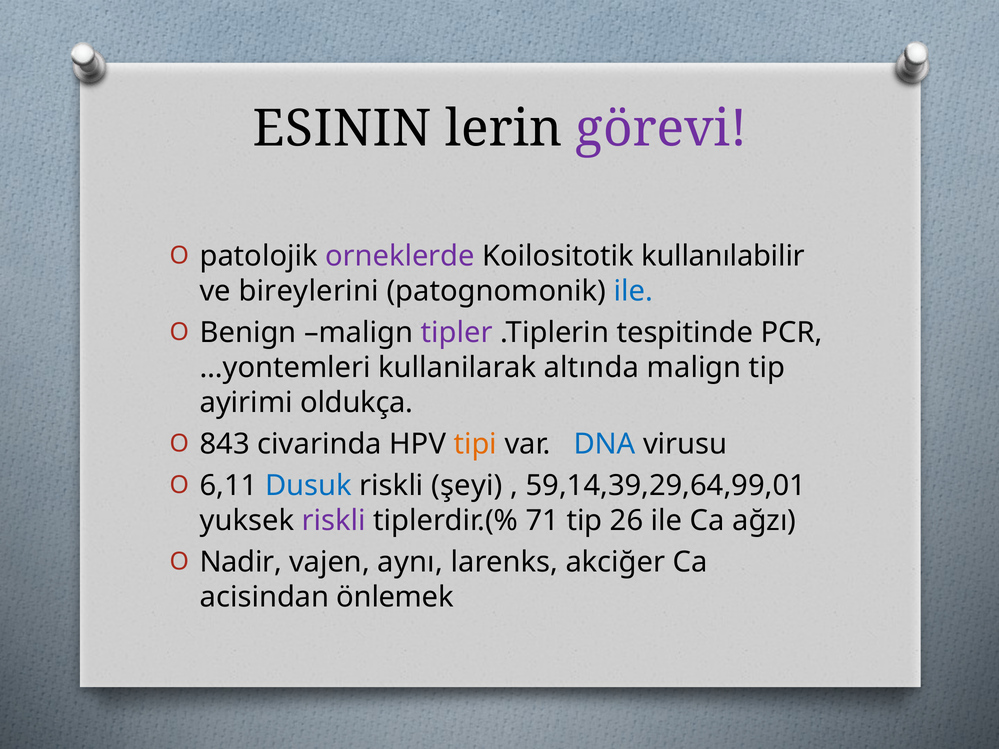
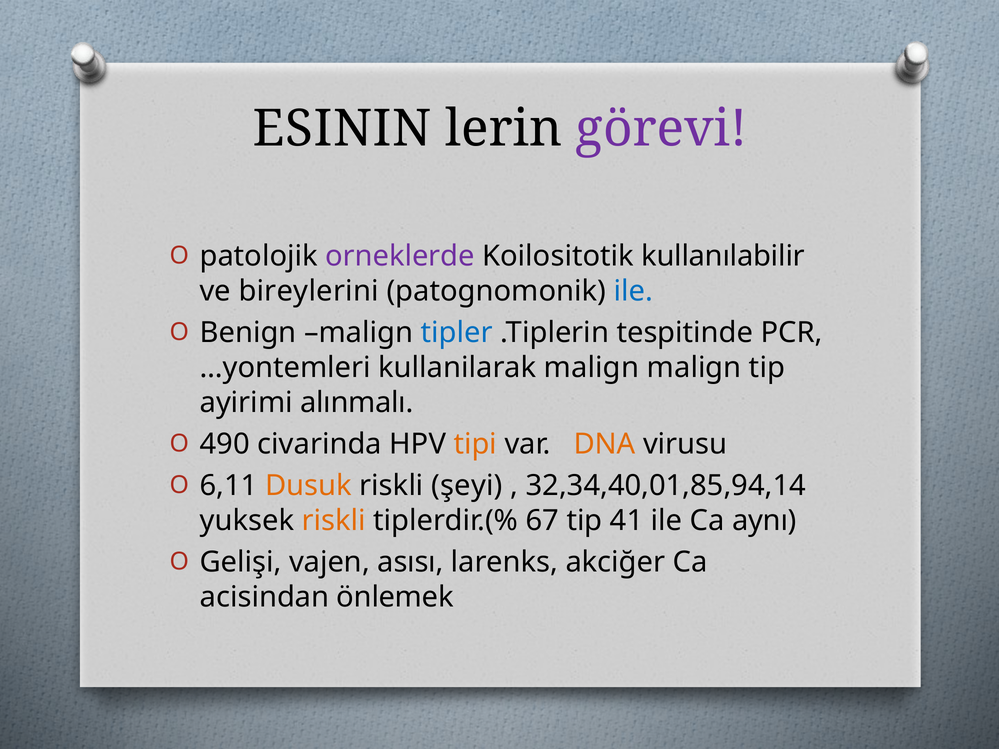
tipler colour: purple -> blue (457, 333)
kullanilarak altında: altında -> malign (591, 368)
oldukça: oldukça -> alınmalı (357, 403)
843: 843 -> 490 (225, 444)
DNA colour: blue -> orange (605, 444)
Dusuk colour: blue -> orange (308, 486)
59,14,39,29,64,99,01: 59,14,39,29,64,99,01 -> 32,34,40,01,85,94,14 (666, 486)
riskli colour: purple -> orange (334, 521)
71: 71 -> 67 (542, 521)
26: 26 -> 41 (627, 521)
ağzı: ağzı -> aynı (764, 521)
Nadir: Nadir -> Gelişi (241, 562)
aynı: aynı -> asısı (410, 562)
